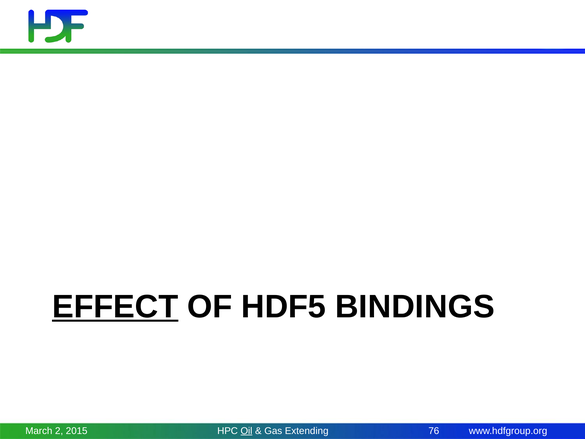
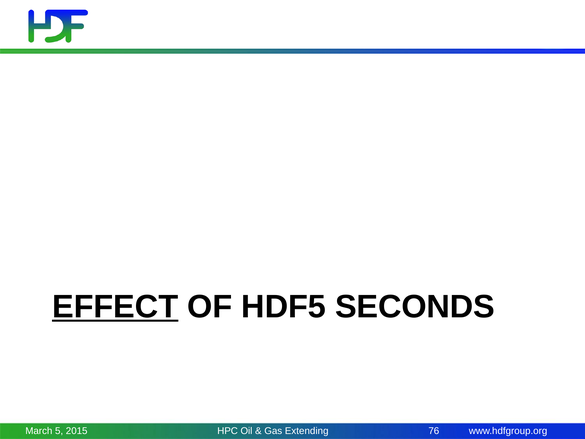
BINDINGS: BINDINGS -> SECONDS (415, 307)
2: 2 -> 5 (59, 431)
Oil underline: present -> none (246, 431)
